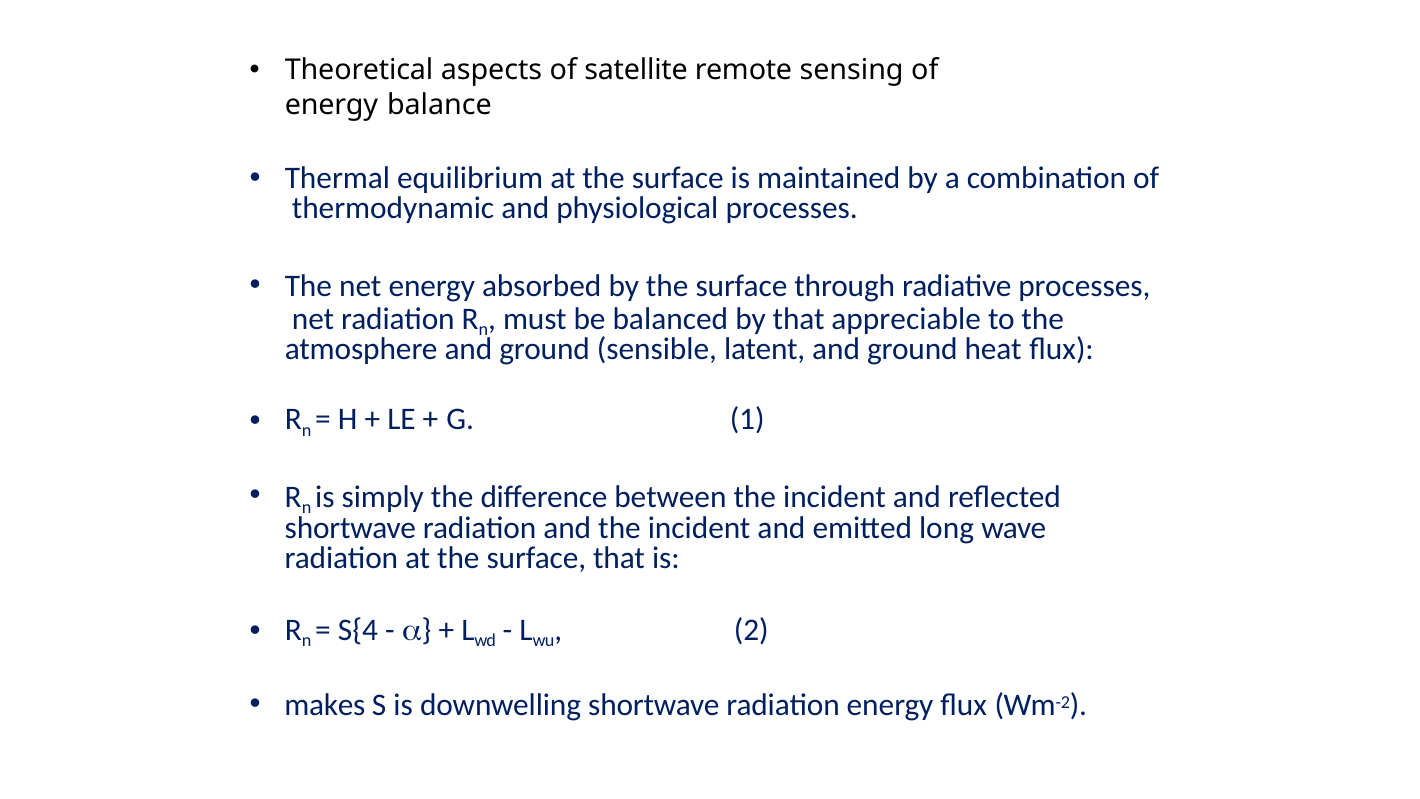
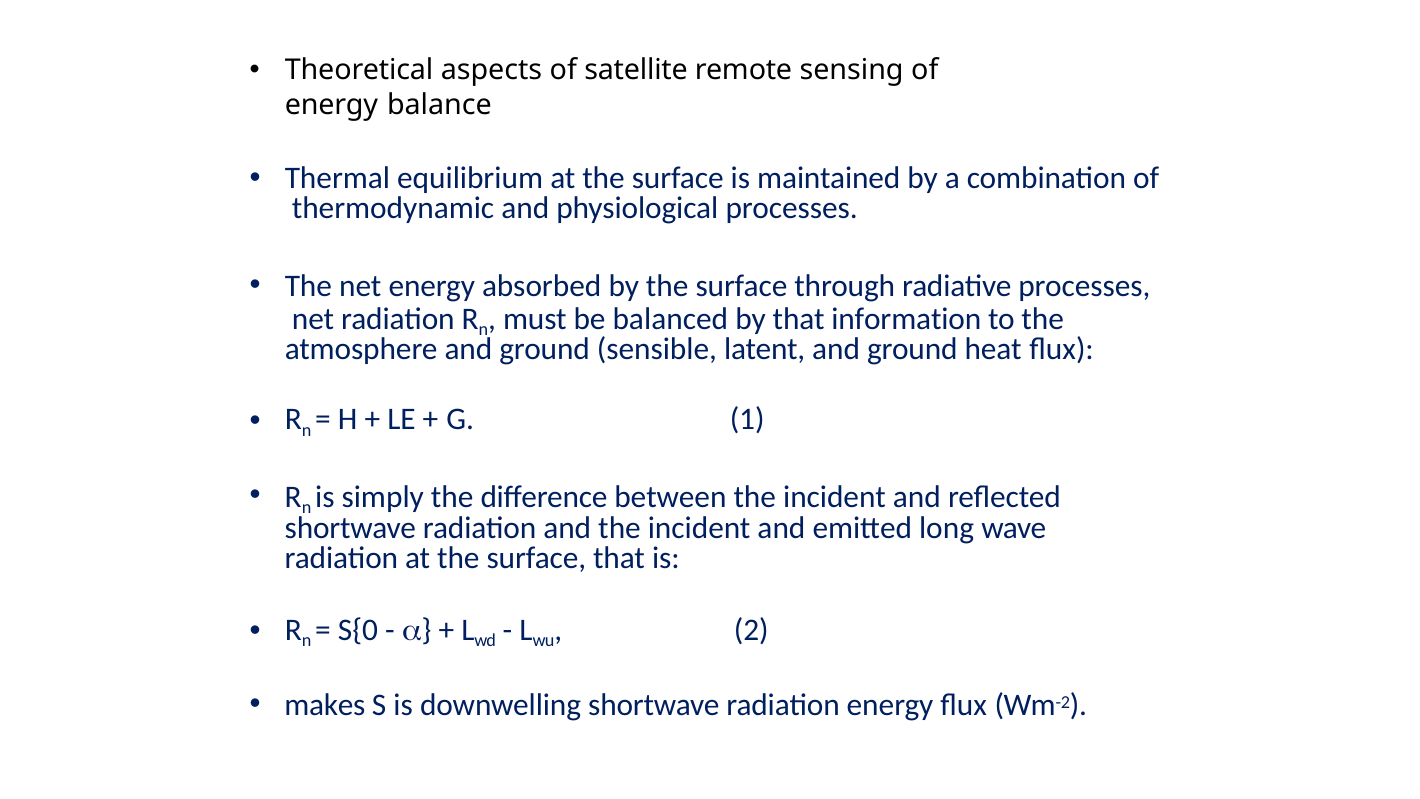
appreciable: appreciable -> information (906, 319)
S{4: S{4 -> S{0 (358, 630)
